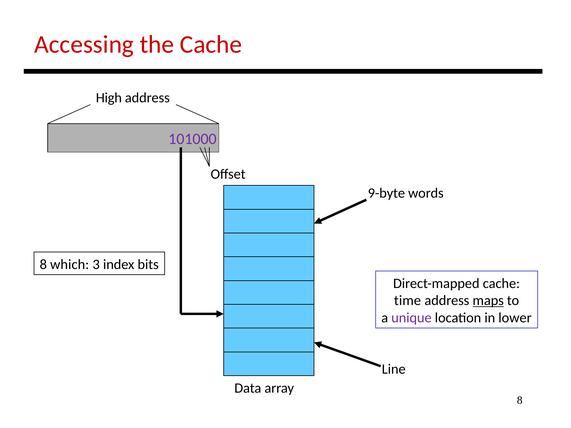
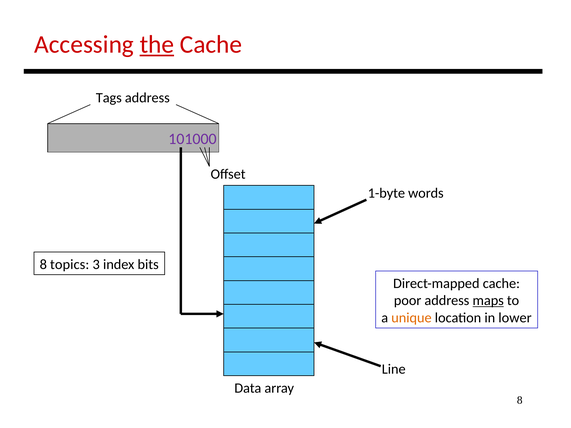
the underline: none -> present (157, 45)
High: High -> Tags (109, 98)
9-byte: 9-byte -> 1-byte (386, 193)
which: which -> topics (70, 265)
time: time -> poor (408, 301)
unique colour: purple -> orange (411, 318)
